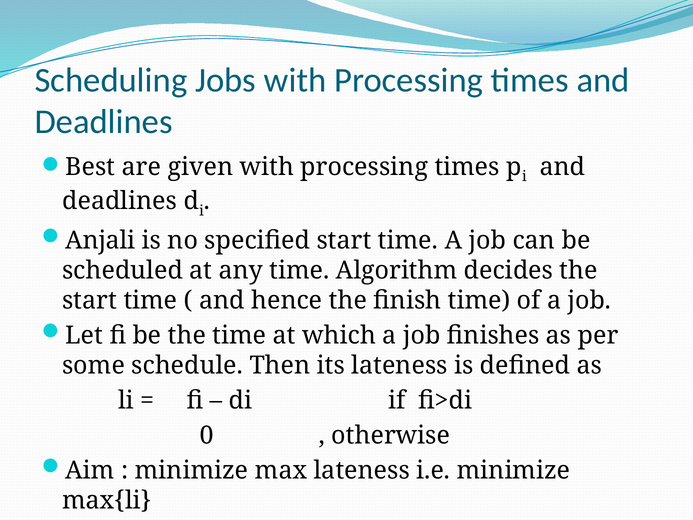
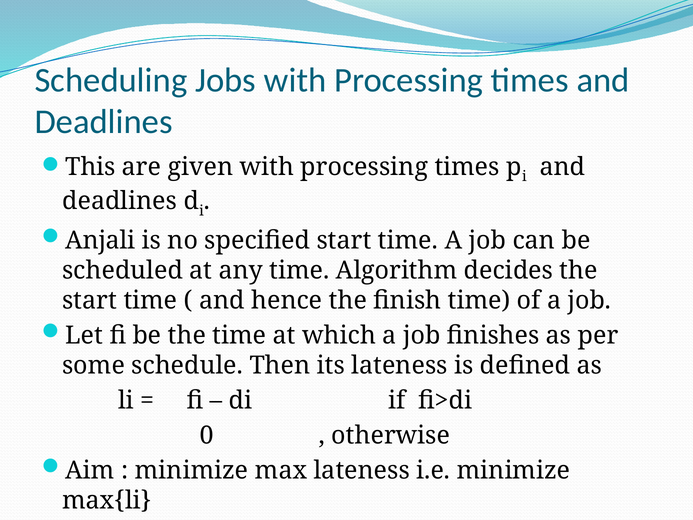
Best: Best -> This (90, 167)
